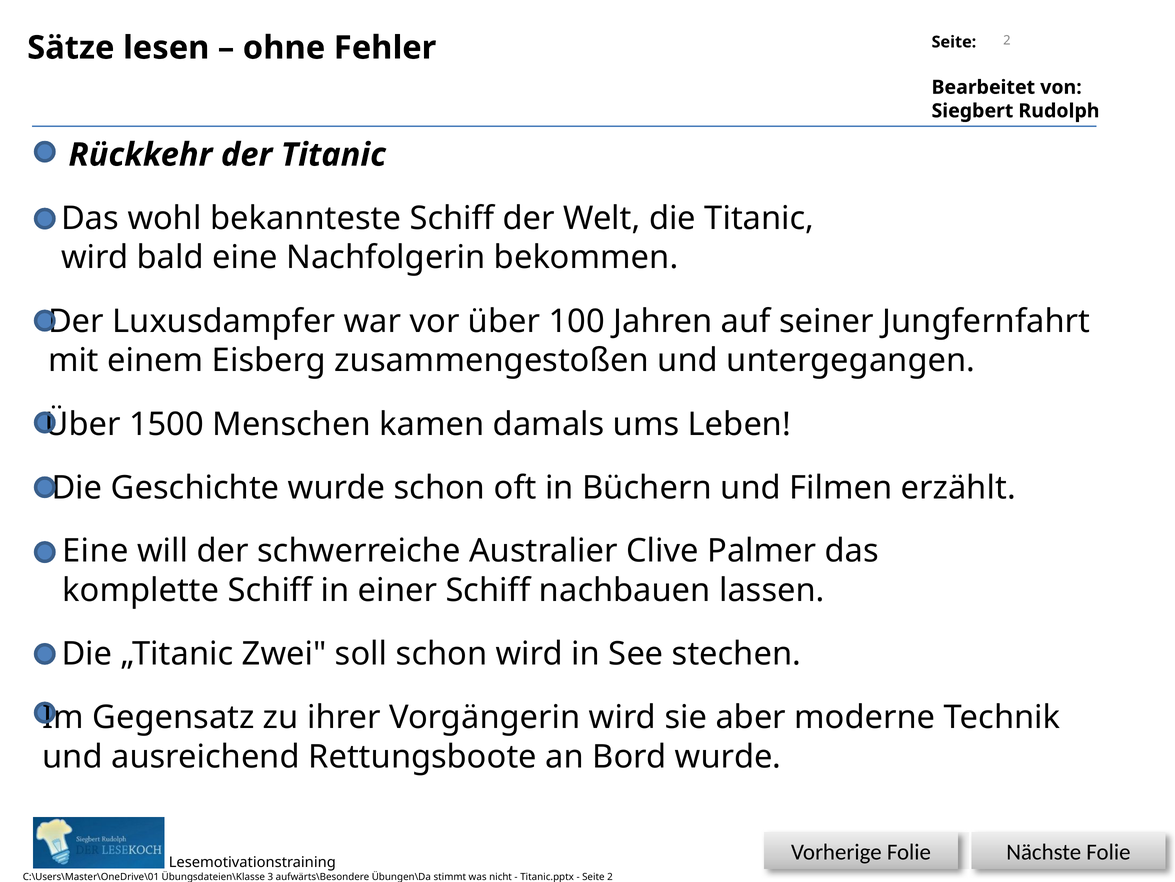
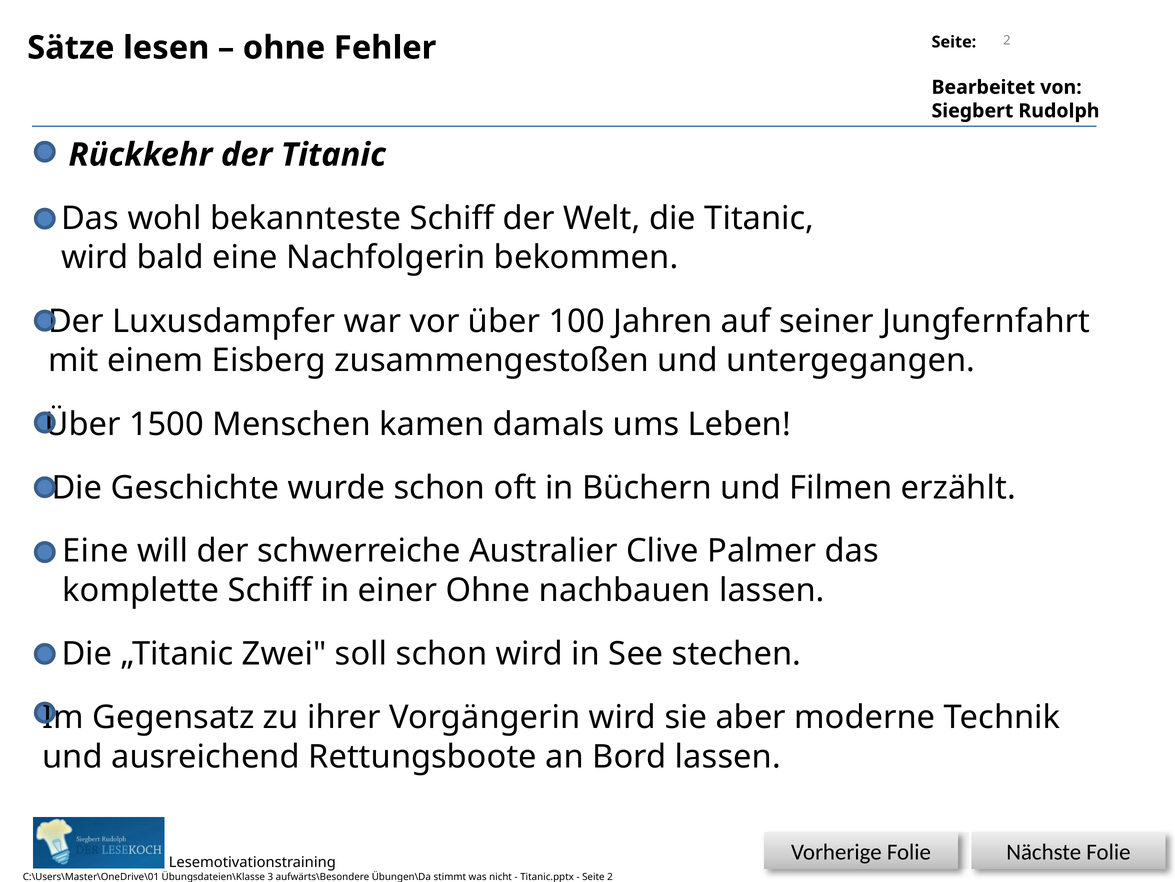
einer Schiff: Schiff -> Ohne (488, 590)
Bord wurde: wurde -> lassen (728, 756)
